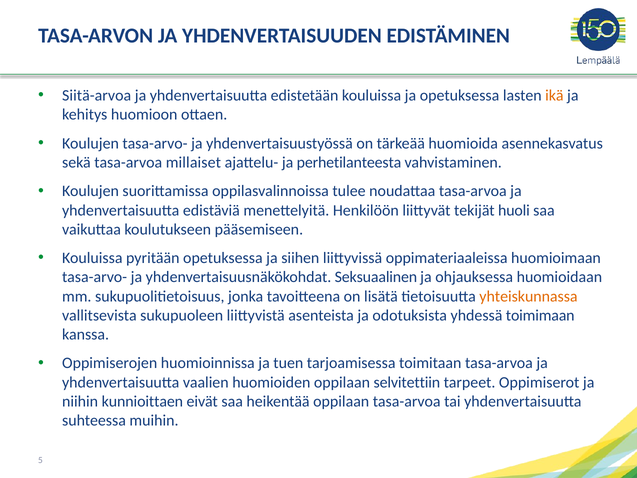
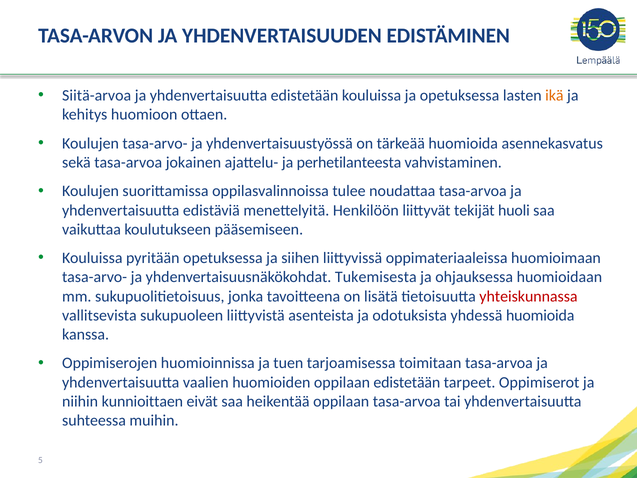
millaiset: millaiset -> jokainen (193, 162)
Seksuaalinen: Seksuaalinen -> Tukemisesta (376, 277)
yhteiskunnassa colour: orange -> red (528, 296)
yhdessä toimimaan: toimimaan -> huomioida (540, 315)
oppilaan selvitettiin: selvitettiin -> edistetään (407, 382)
